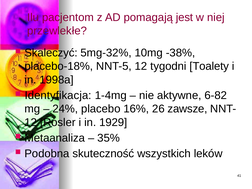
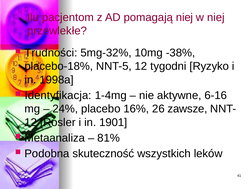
pomagają jest: jest -> niej (185, 17)
Skaleczyć: Skaleczyć -> Trudności (51, 53)
Toalety: Toalety -> Ryzyko (209, 66)
6-82: 6-82 -> 6-16 (216, 95)
1929: 1929 -> 1901 (113, 122)
35%: 35% -> 81% (109, 138)
